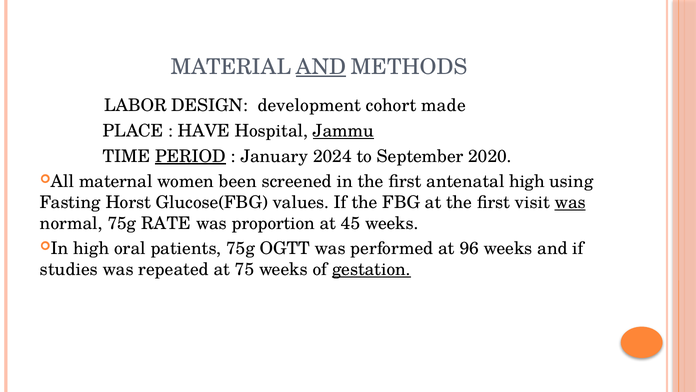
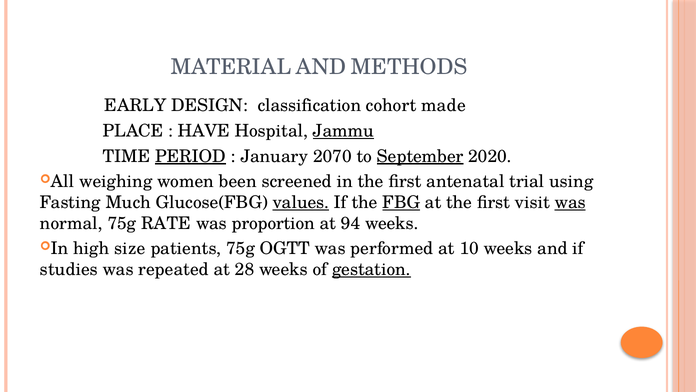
AND underline: present -> none (321, 67)
LABOR: LABOR -> EARLY (135, 106)
development: development -> classification (309, 106)
2024: 2024 -> 2070 (332, 156)
September underline: none -> present (420, 156)
maternal: maternal -> weighing (116, 181)
antenatal high: high -> trial (527, 181)
Horst: Horst -> Much (128, 202)
values underline: none -> present (301, 202)
FBG underline: none -> present (401, 202)
45: 45 -> 94 (351, 223)
oral: oral -> size (130, 248)
96: 96 -> 10 (469, 248)
75: 75 -> 28 (245, 269)
